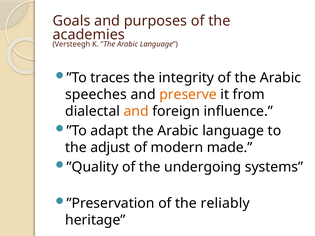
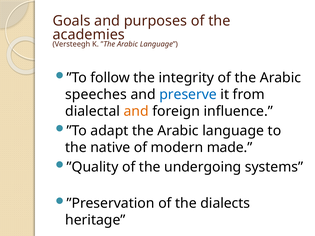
traces: traces -> follow (110, 78)
preserve colour: orange -> blue (188, 95)
adjust: adjust -> native (110, 148)
reliably: reliably -> dialects (225, 203)
